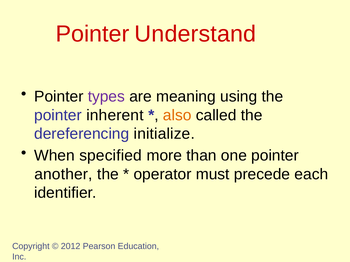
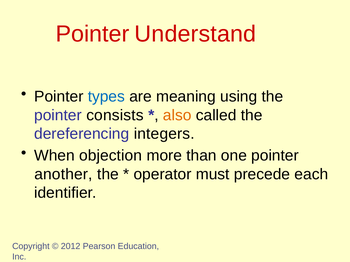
types colour: purple -> blue (106, 97)
inherent: inherent -> consists (115, 115)
initialize: initialize -> integers (164, 134)
specified: specified -> objection (111, 156)
